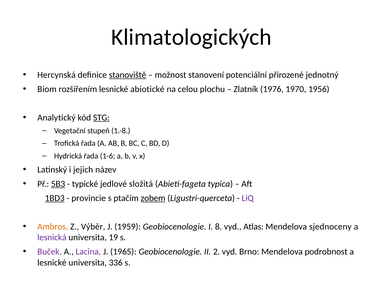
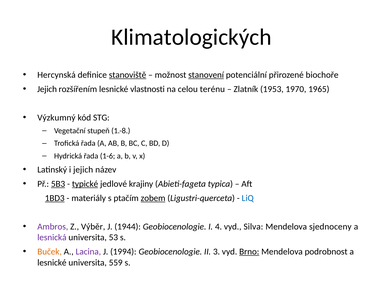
stanovení underline: none -> present (206, 75)
jednotný: jednotný -> biochoře (322, 75)
Biom: Biom -> Jejich (47, 89)
abiotické: abiotické -> vlastnosti (147, 89)
plochu: plochu -> terénu (212, 89)
1976: 1976 -> 1953 (272, 89)
1956: 1956 -> 1965 (319, 89)
Analytický: Analytický -> Výzkumný (56, 118)
STG underline: present -> none (101, 118)
typické underline: none -> present (85, 184)
složitá: složitá -> krajiny (141, 184)
provincie: provincie -> materiály (89, 198)
LiQ colour: purple -> blue (248, 198)
Ambros colour: orange -> purple (53, 227)
1959: 1959 -> 1944 (128, 227)
8: 8 -> 4 (218, 227)
Atlas: Atlas -> Silva (253, 227)
19: 19 -> 53 (113, 238)
Buček colour: purple -> orange (50, 252)
1965: 1965 -> 1994 (123, 252)
2: 2 -> 3 (216, 252)
Brno underline: none -> present (249, 252)
336: 336 -> 559 (116, 263)
